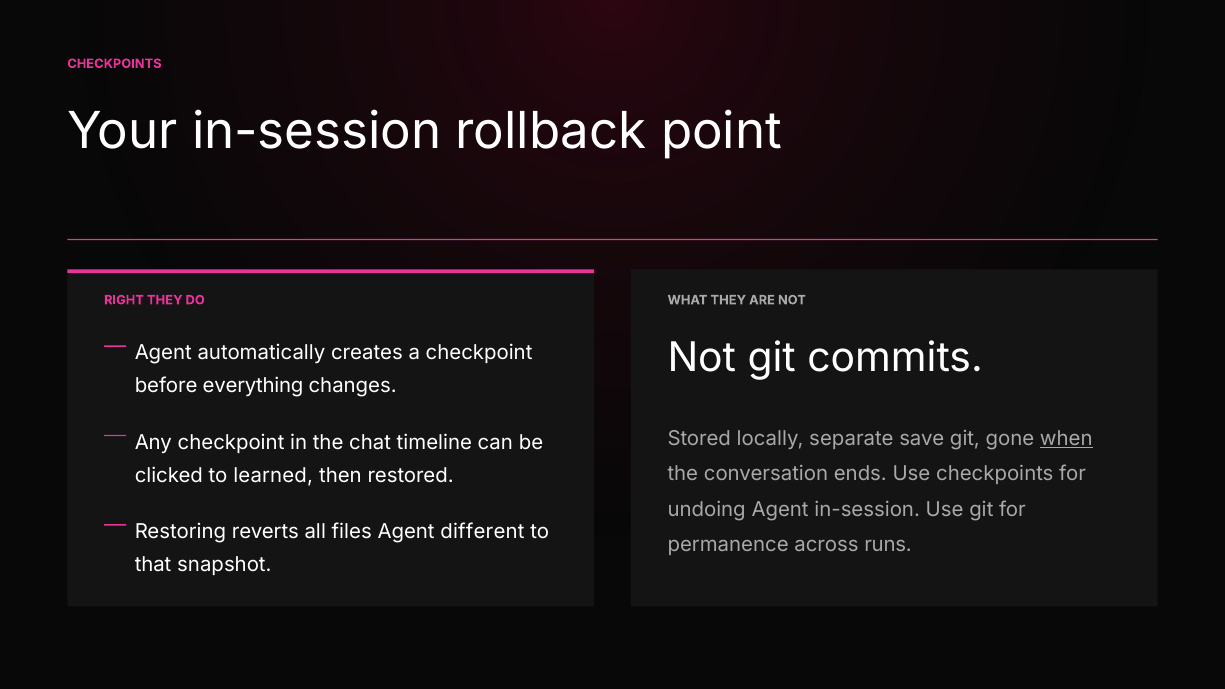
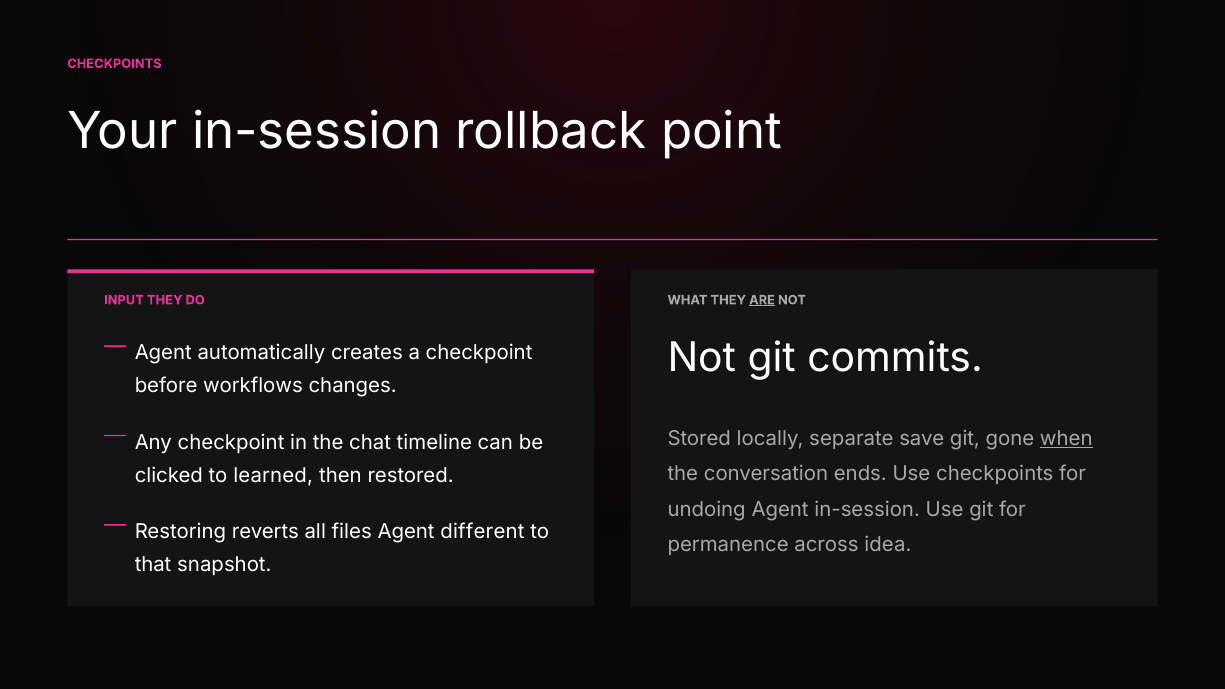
RIGHT: RIGHT -> INPUT (124, 300)
ARE underline: none -> present (762, 300)
everything: everything -> workflows (253, 386)
runs: runs -> idea (888, 545)
